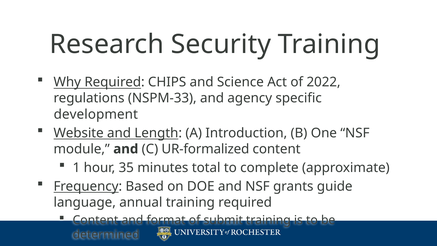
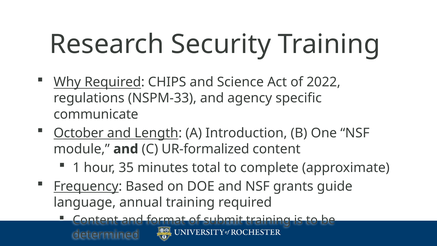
development: development -> communicate (96, 114)
Website: Website -> October (79, 133)
